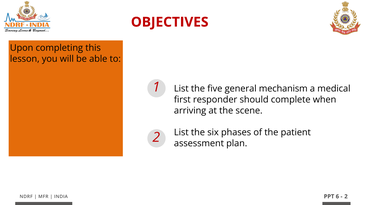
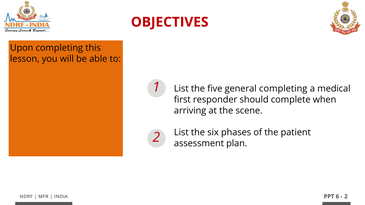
general mechanism: mechanism -> completing (283, 89)
